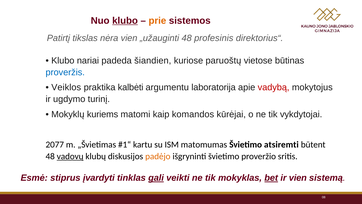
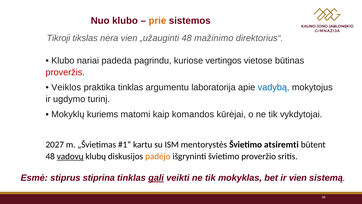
klubo underline: present -> none (125, 21)
Patirtį: Patirtį -> Tikroji (58, 38)
profesinis: profesinis -> mažinimo (214, 38)
šiandien: šiandien -> pagrindu (153, 60)
paruoštų: paruoštų -> vertingos (223, 60)
proveržis colour: blue -> red (65, 72)
praktika kalbėti: kalbėti -> tinklas (131, 87)
vadybą colour: red -> blue (274, 87)
2077: 2077 -> 2027 (55, 144)
matomumas: matomumas -> mentorystės (204, 144)
įvardyti: įvardyti -> stiprina (99, 178)
bet underline: present -> none (271, 178)
